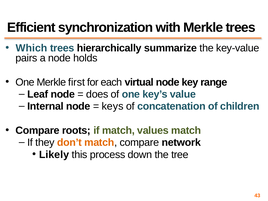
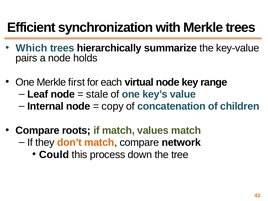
does: does -> stale (97, 94)
keys: keys -> copy (113, 106)
Likely: Likely -> Could (54, 155)
